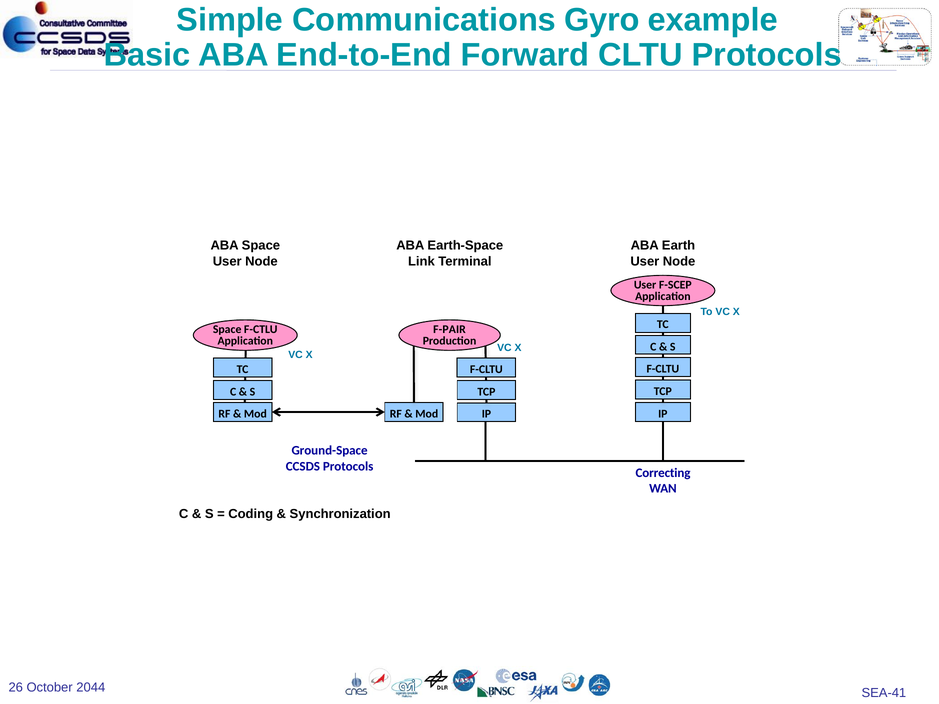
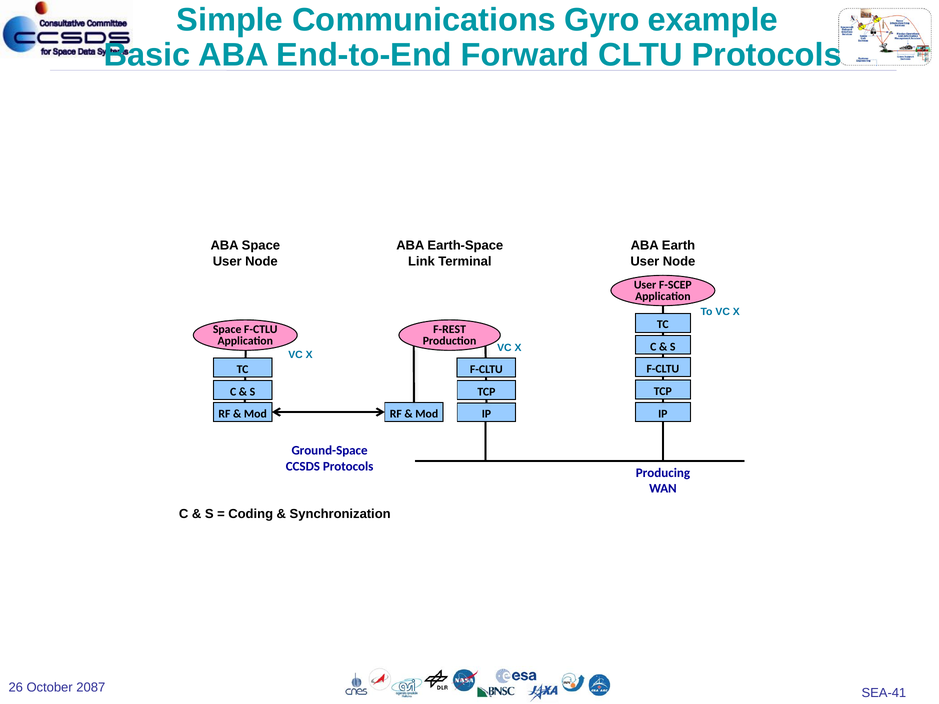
F-PAIR: F-PAIR -> F-REST (450, 330)
Correcting: Correcting -> Producing (663, 473)
2044: 2044 -> 2087 (91, 688)
